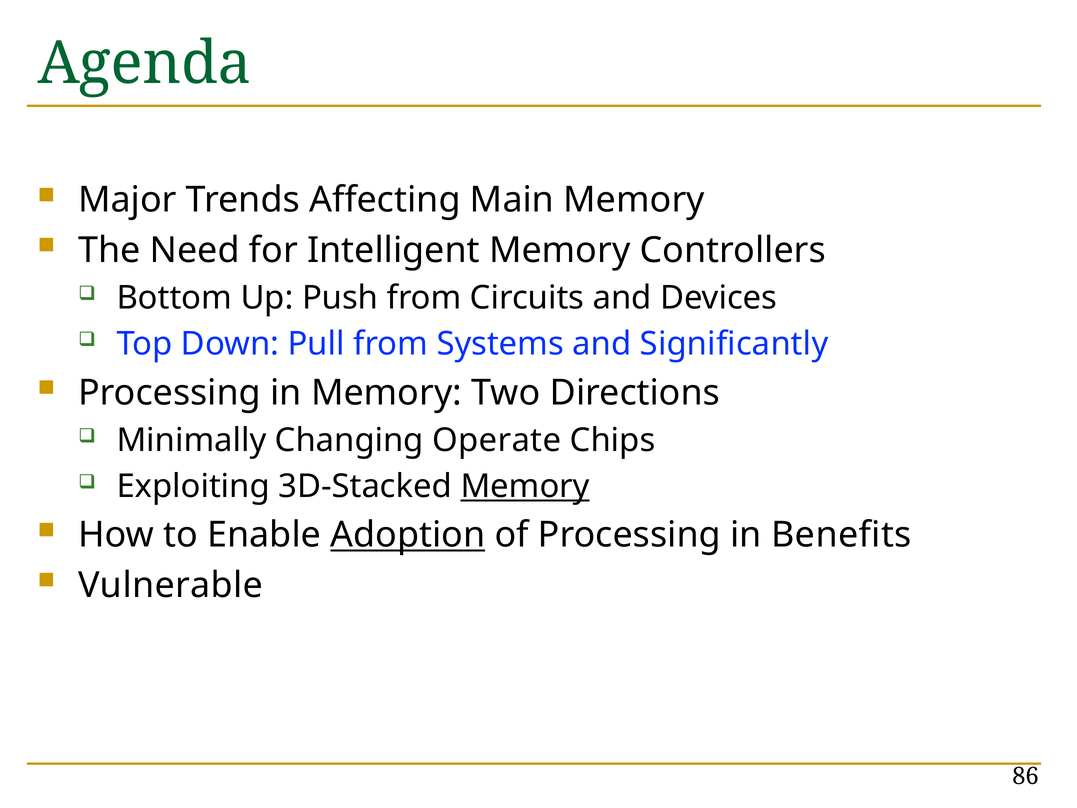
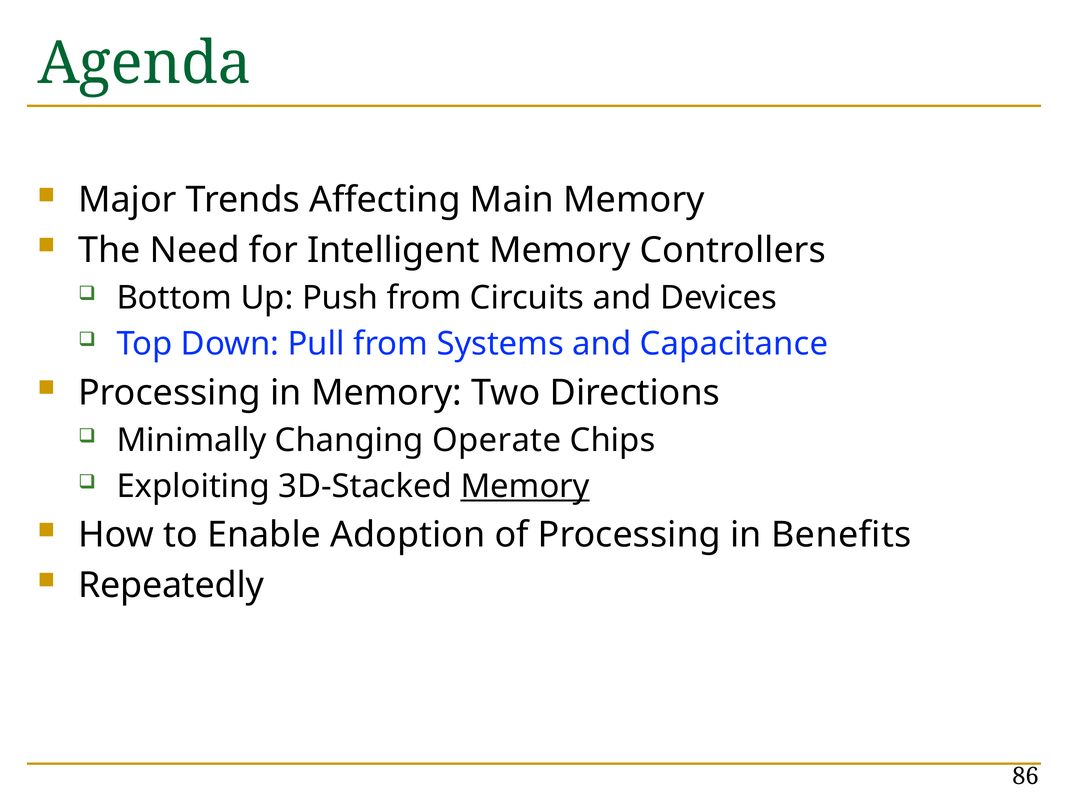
Significantly: Significantly -> Capacitance (734, 344)
Adoption underline: present -> none (408, 535)
Vulnerable: Vulnerable -> Repeatedly (171, 585)
